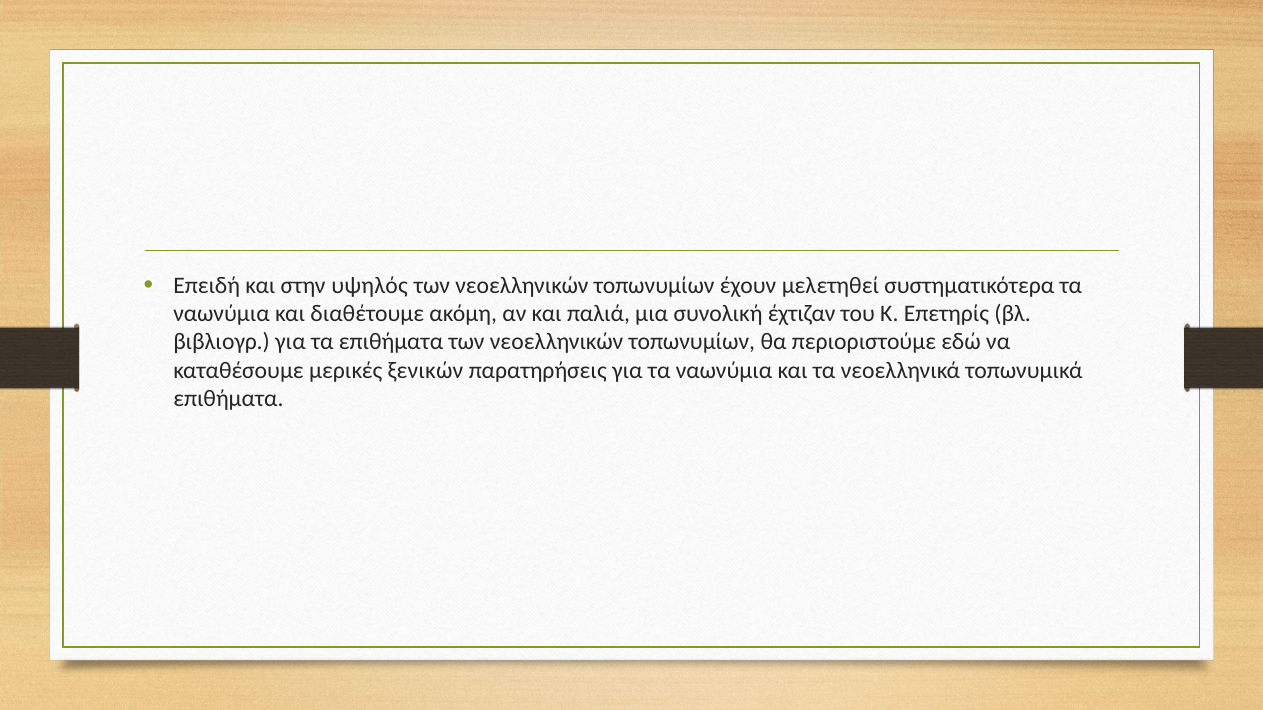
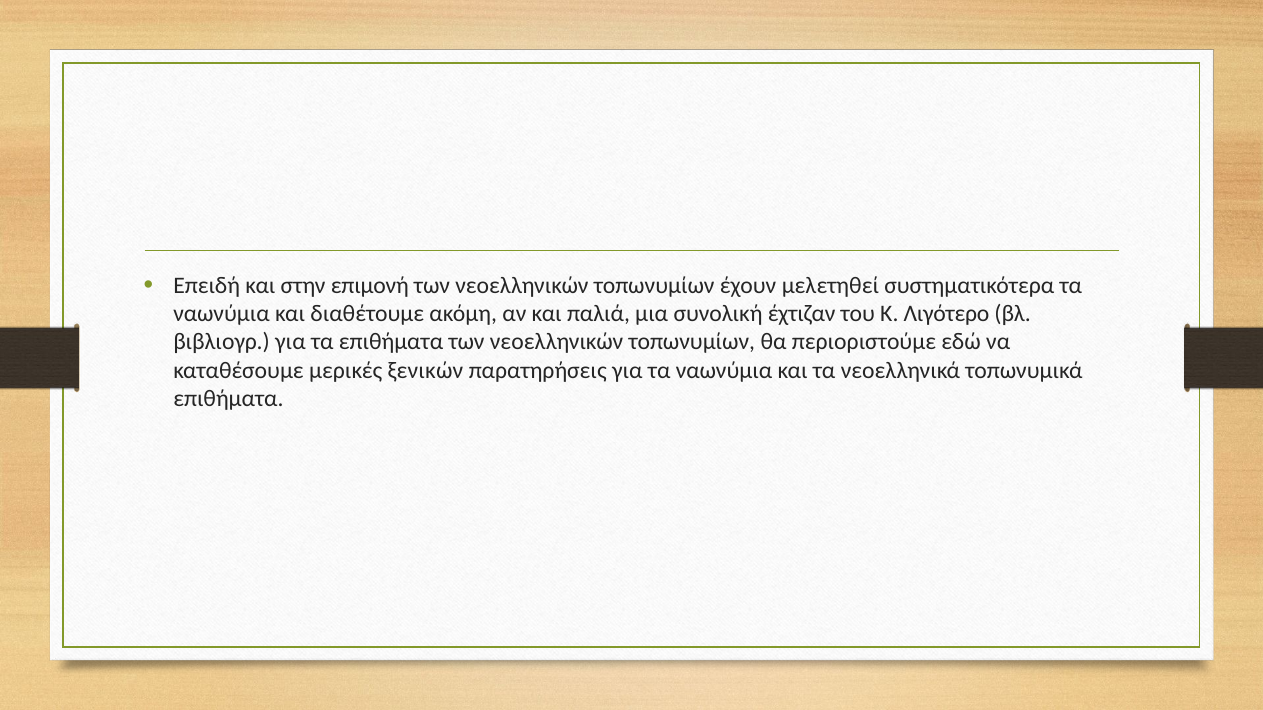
υψηλός: υψηλός -> επιμονή (370, 285)
Επετηρίς: Επετηρίς -> Λιγότερο (947, 314)
